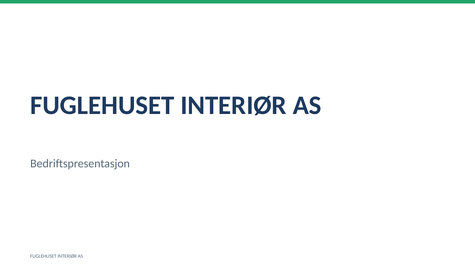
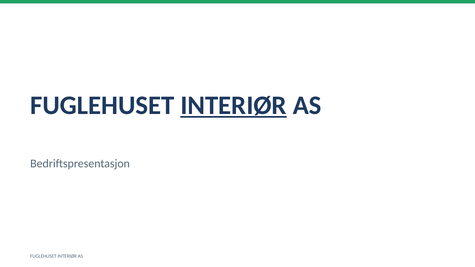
INTERIØR underline: none -> present (234, 105)
